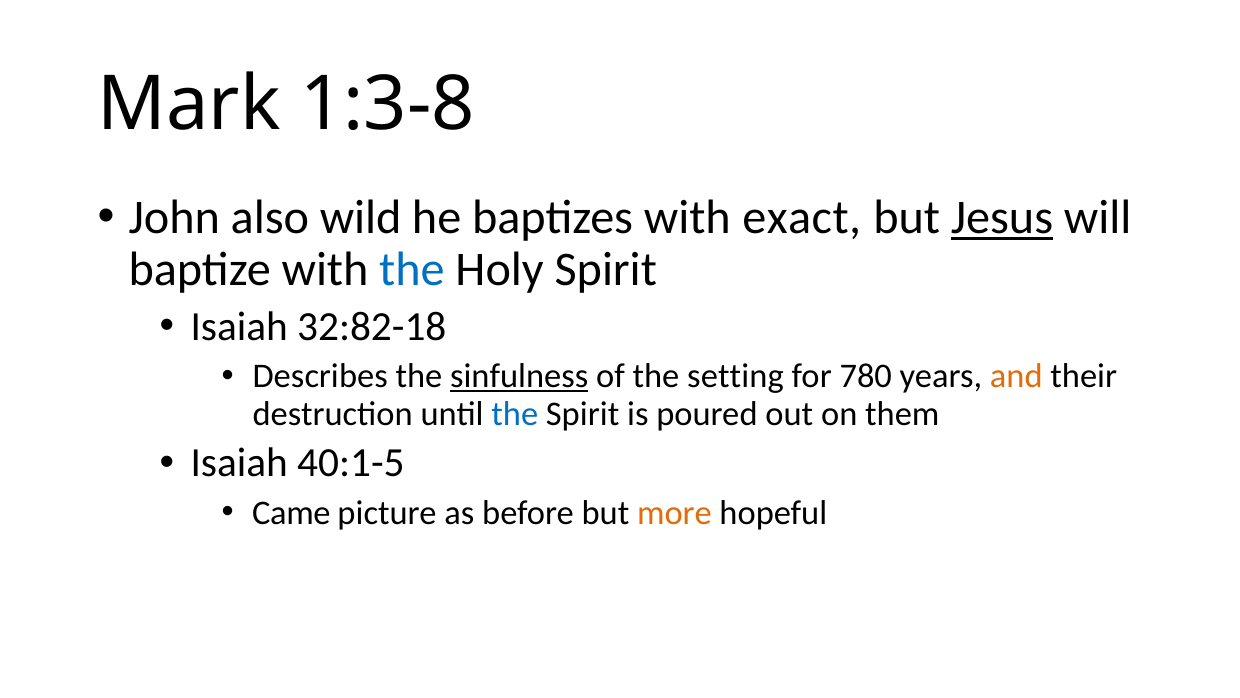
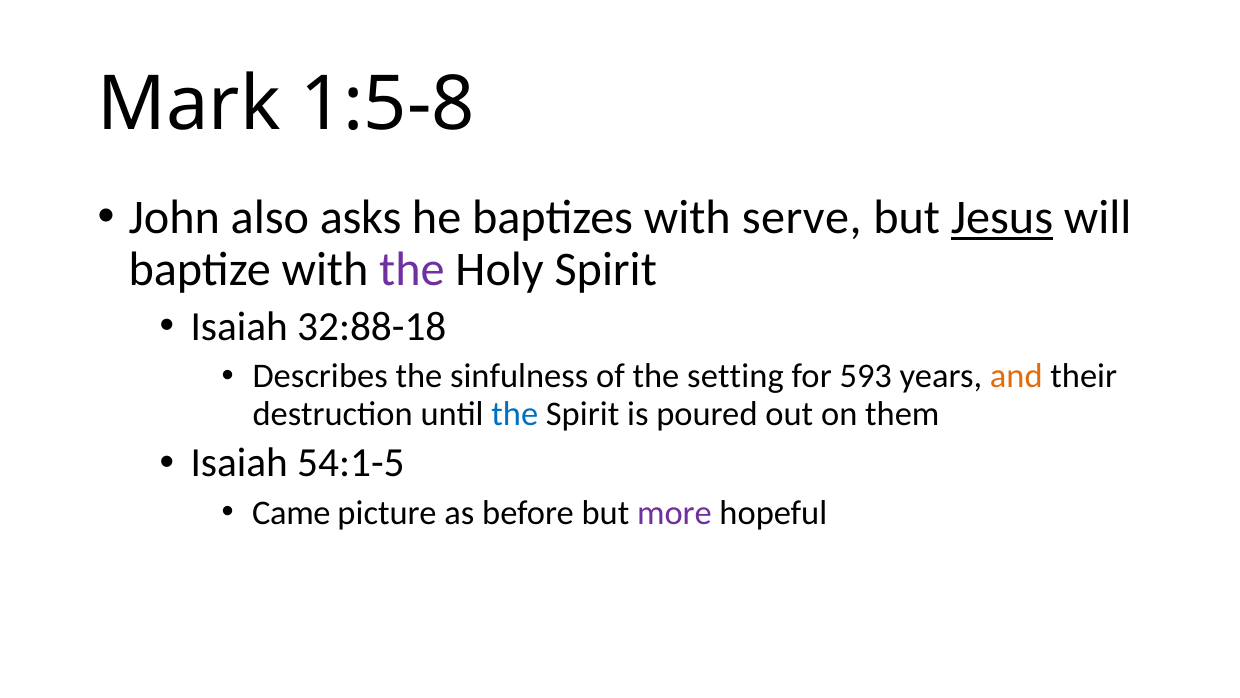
1:3-8: 1:3-8 -> 1:5-8 (387, 104)
wild: wild -> asks (361, 218)
exact: exact -> serve (802, 218)
the colour: blue -> purple (412, 270)
32:82-18: 32:82-18 -> 32:88-18 (372, 327)
sinfulness underline: present -> none (519, 376)
780: 780 -> 593 (866, 376)
40:1-5: 40:1-5 -> 54:1-5 (351, 463)
more colour: orange -> purple (674, 513)
